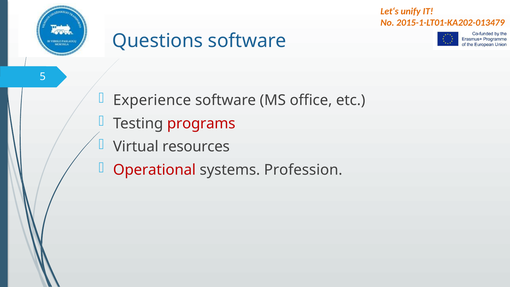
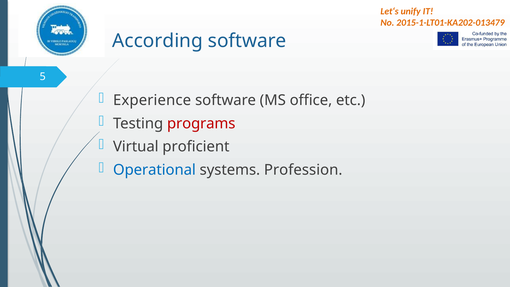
Questions: Questions -> According (158, 41)
resources: resources -> proficient (196, 147)
Operational colour: red -> blue (154, 170)
